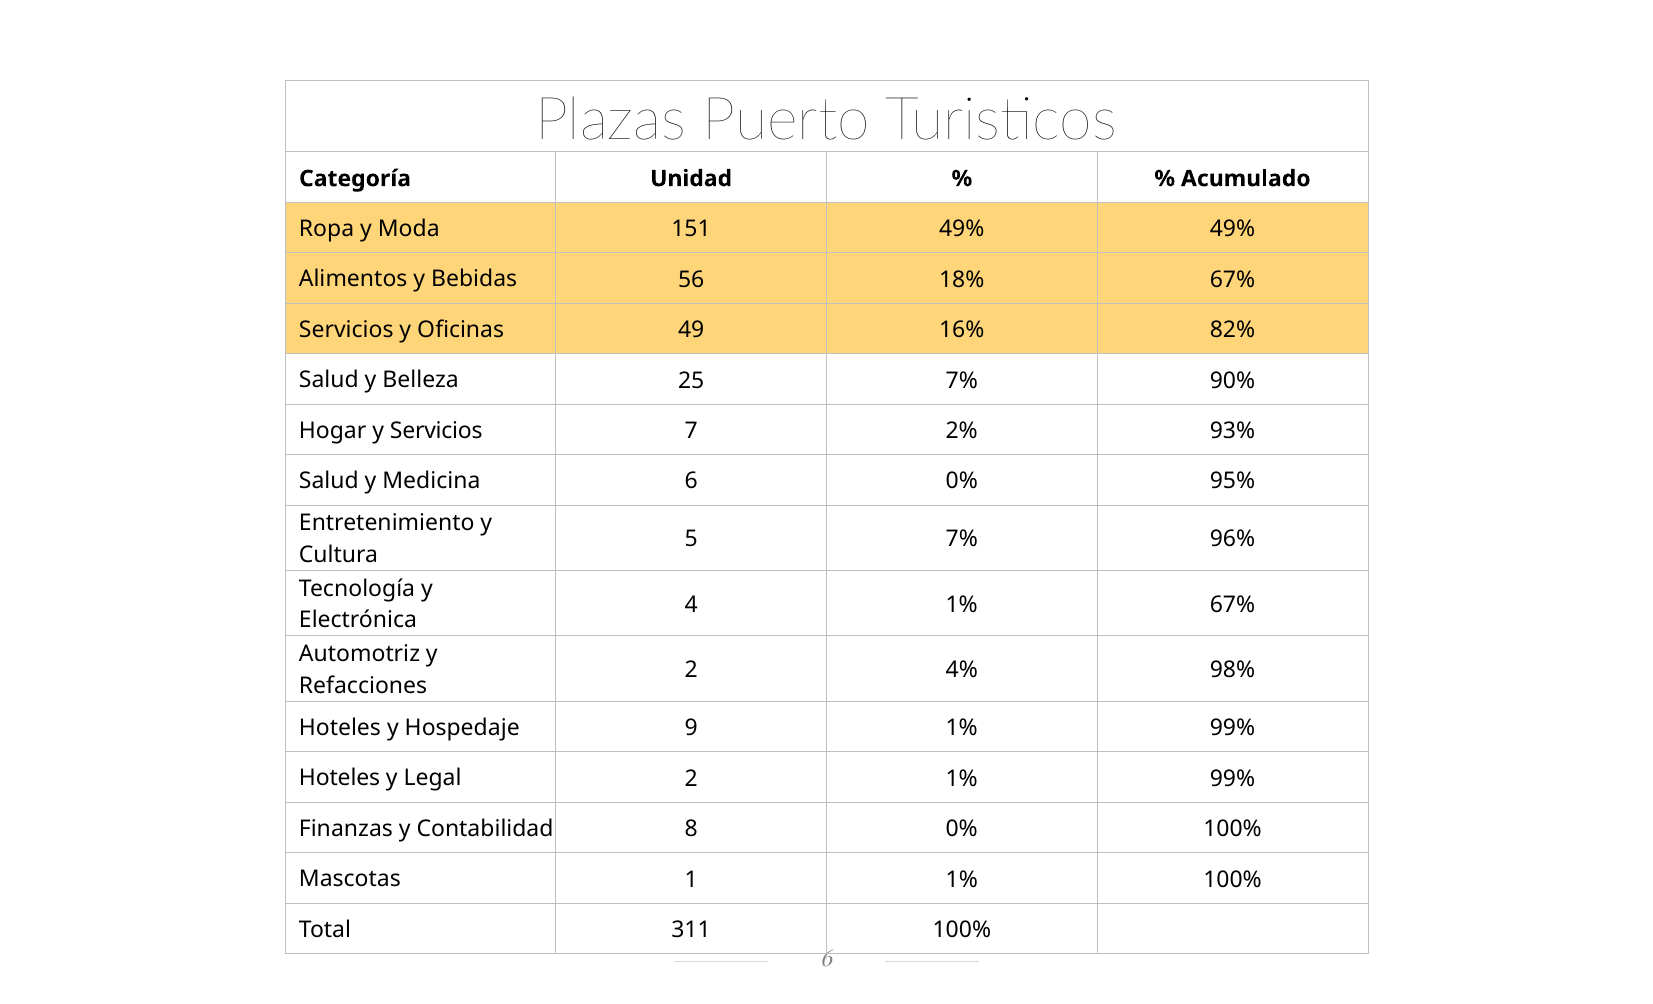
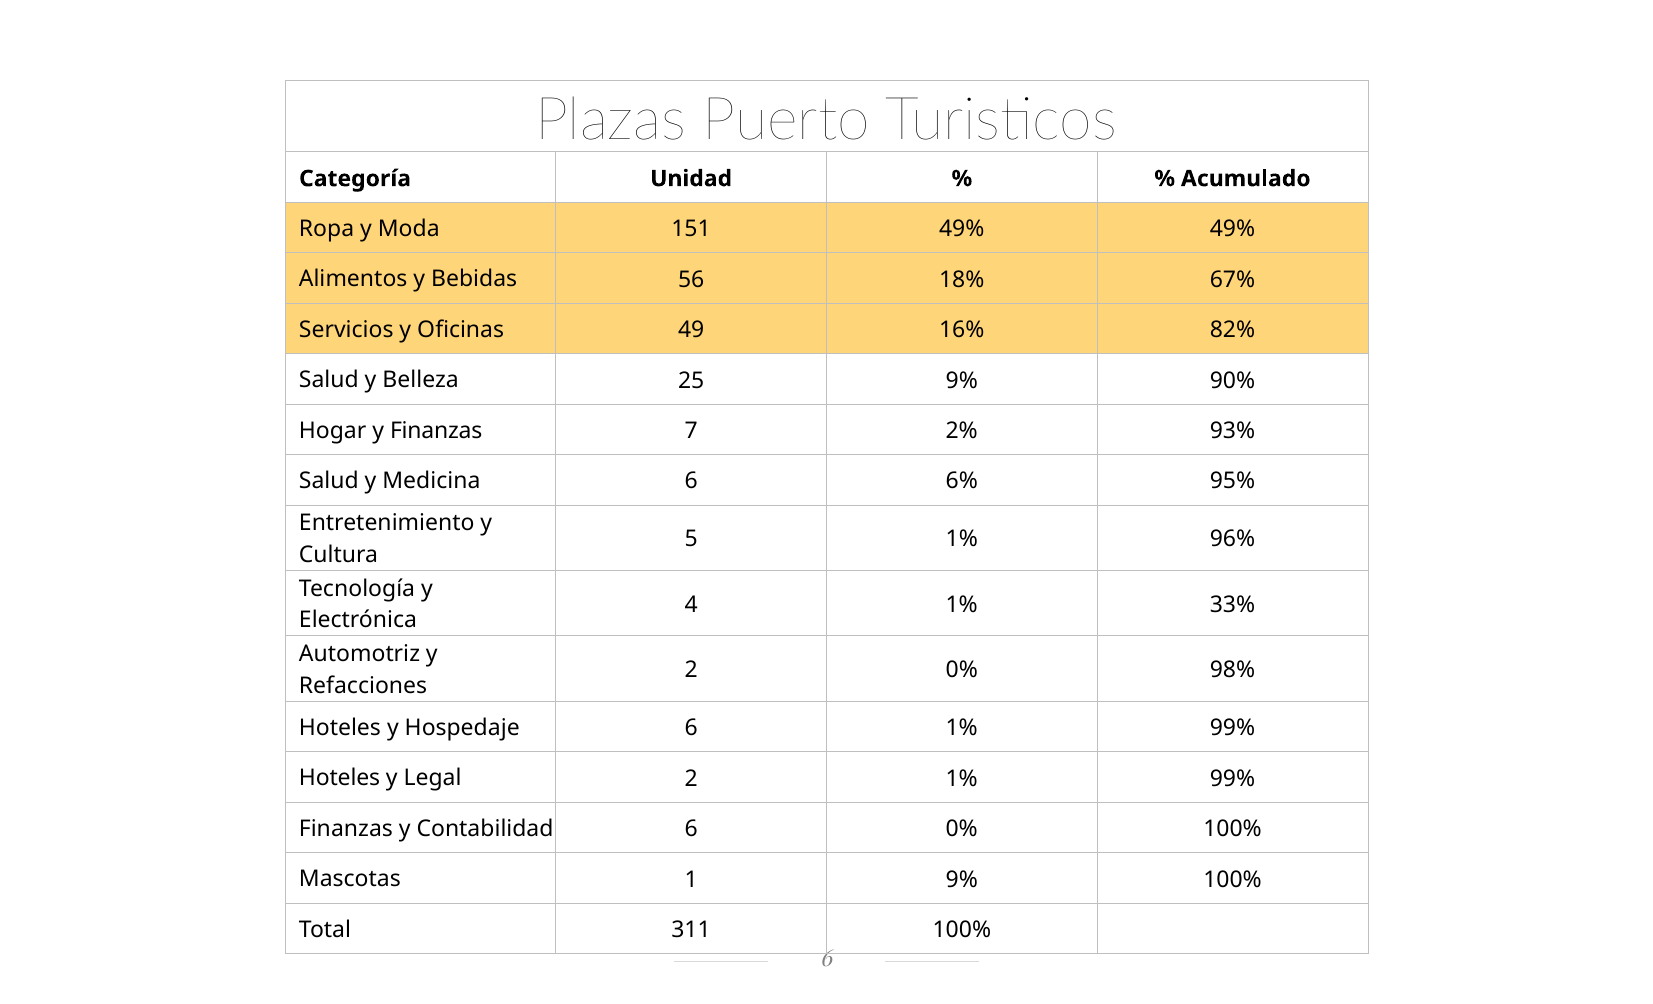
25 7%: 7% -> 9% (962, 380)
y Servicios: Servicios -> Finanzas (436, 430)
6 0%: 0% -> 6% (962, 481)
5 7%: 7% -> 1% (962, 539)
1% 67%: 67% -> 33% (1232, 605)
2 4%: 4% -> 0% (962, 670)
Hospedaje 9: 9 -> 6 (691, 728)
Contabilidad 8: 8 -> 6 (691, 829)
1 1%: 1% -> 9% (962, 879)
